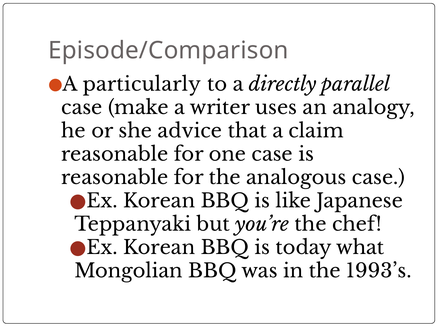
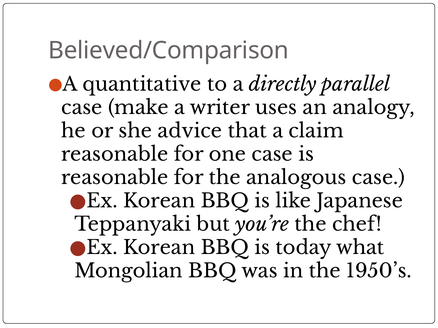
Episode/Comparison: Episode/Comparison -> Believed/Comparison (169, 51)
particularly: particularly -> quantitative (142, 85)
1993’s: 1993’s -> 1950’s (379, 272)
